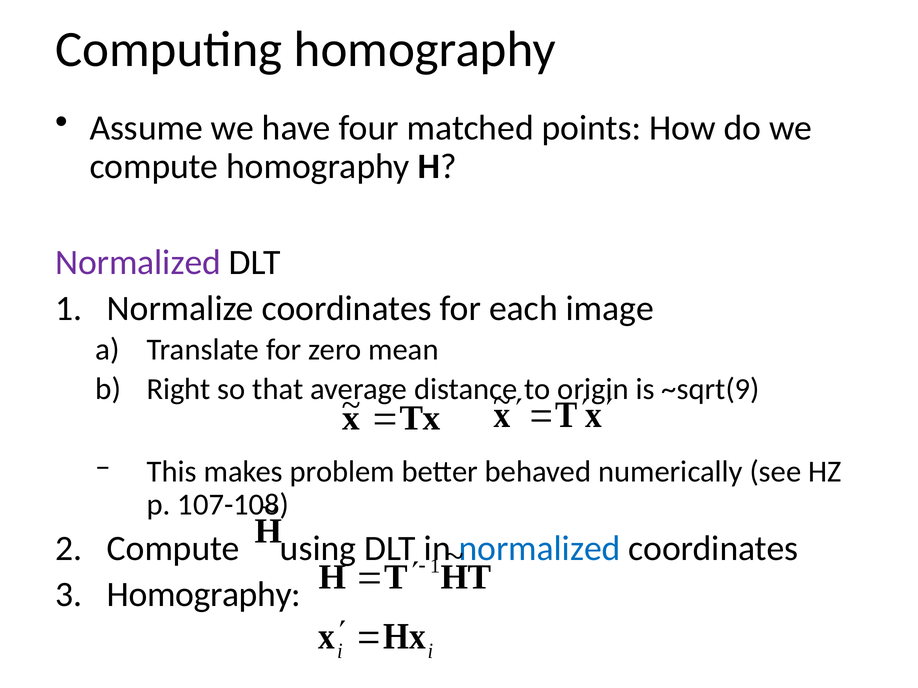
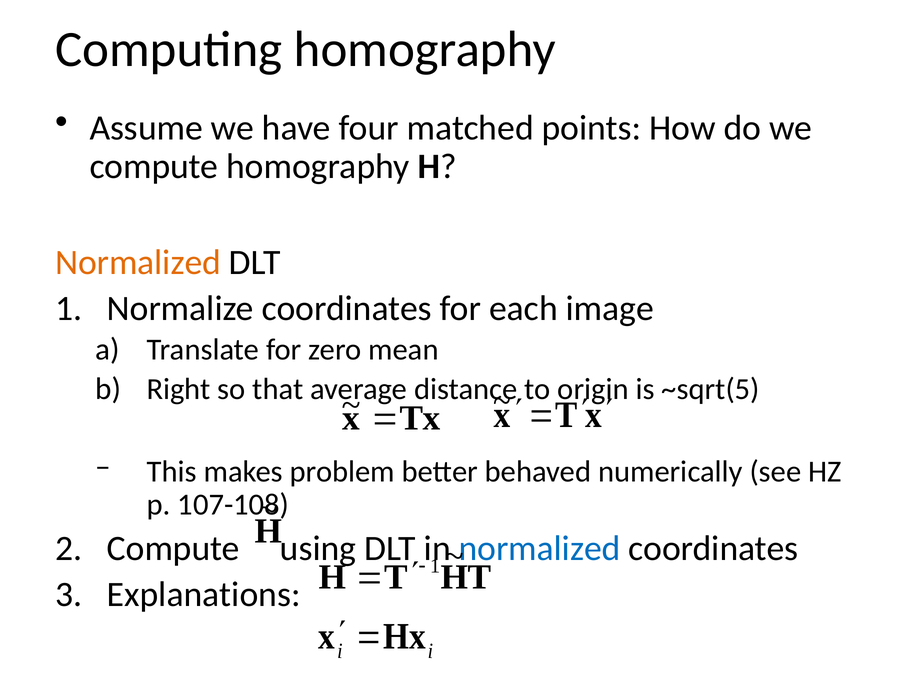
Normalized colour: purple -> orange (138, 263)
~sqrt(9: ~sqrt(9 -> ~sqrt(5 (711, 390)
Homography: Homography -> Explanations (204, 595)
